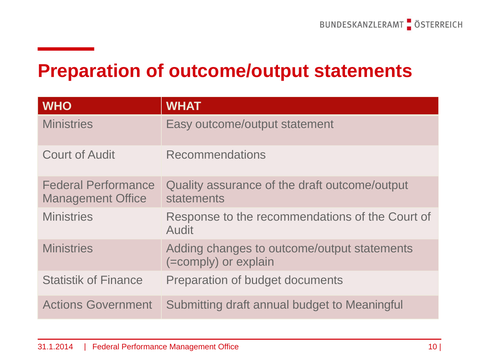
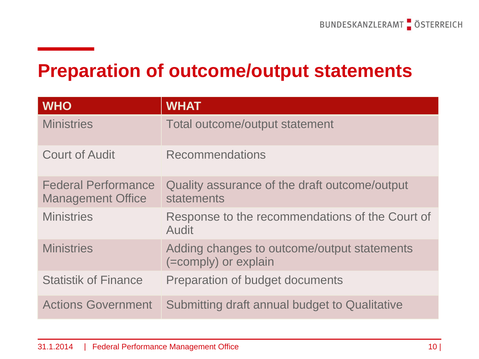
Easy: Easy -> Total (179, 124)
Meaningful: Meaningful -> Qualitative (374, 305)
